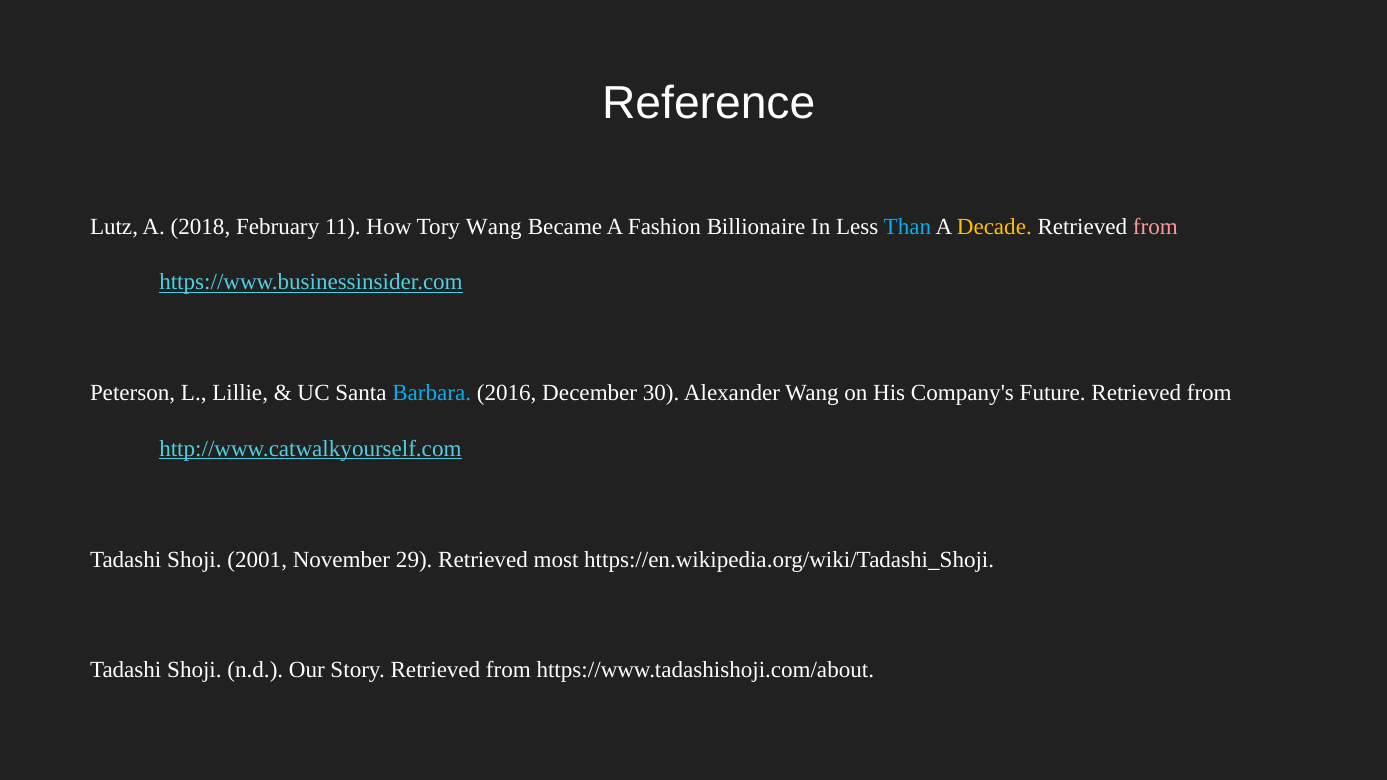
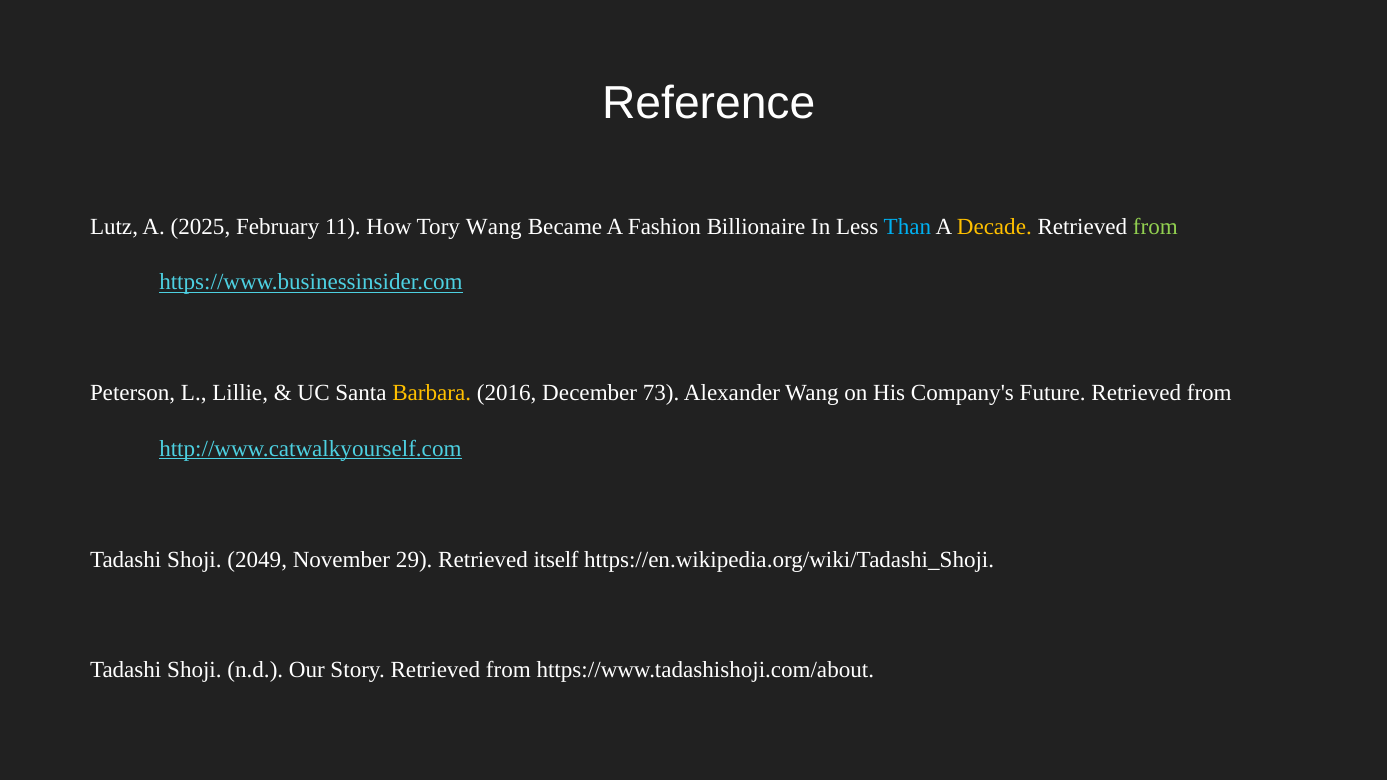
2018: 2018 -> 2025 (200, 227)
from colour: pink -> light green (1155, 227)
Barbara colour: light blue -> yellow (432, 393)
30: 30 -> 73 (661, 393)
2001: 2001 -> 2049 (257, 560)
most: most -> itself (556, 560)
